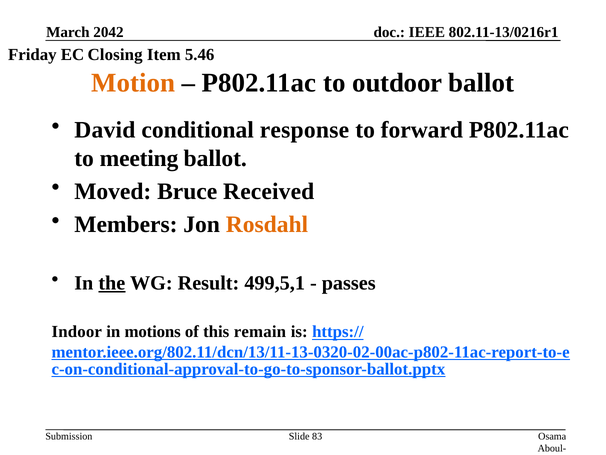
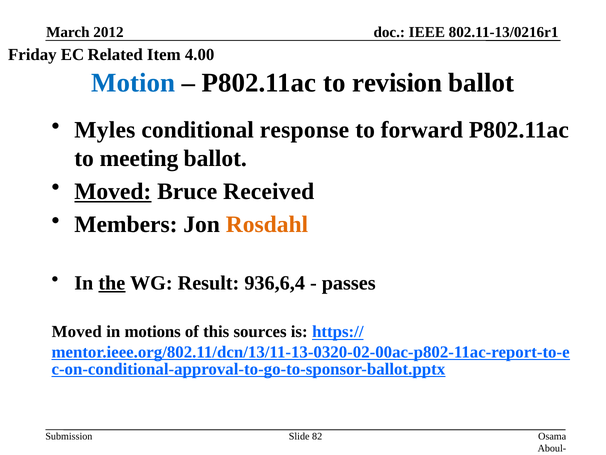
2042: 2042 -> 2012 (108, 32)
Closing: Closing -> Related (115, 55)
5.46: 5.46 -> 4.00 (200, 55)
Motion colour: orange -> blue (133, 83)
outdoor: outdoor -> revision (397, 83)
David: David -> Myles (105, 130)
Moved underline: none -> present (113, 191)
499,5,1: 499,5,1 -> 936,6,4 (275, 283)
Indoor: Indoor -> Moved (77, 332)
remain: remain -> sources (260, 332)
83: 83 -> 82 (317, 436)
